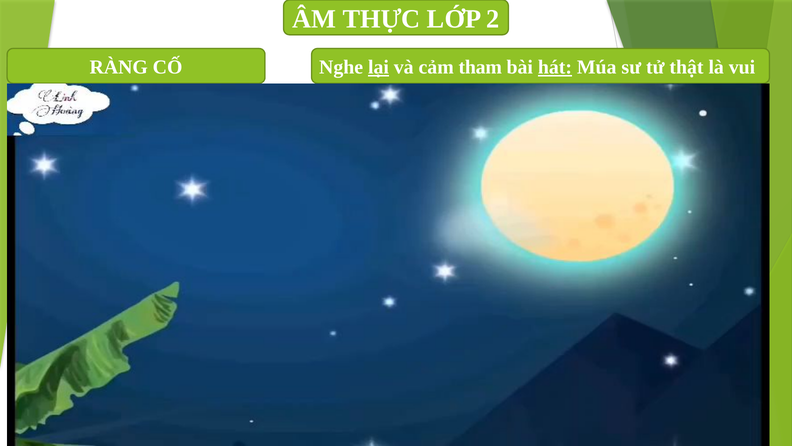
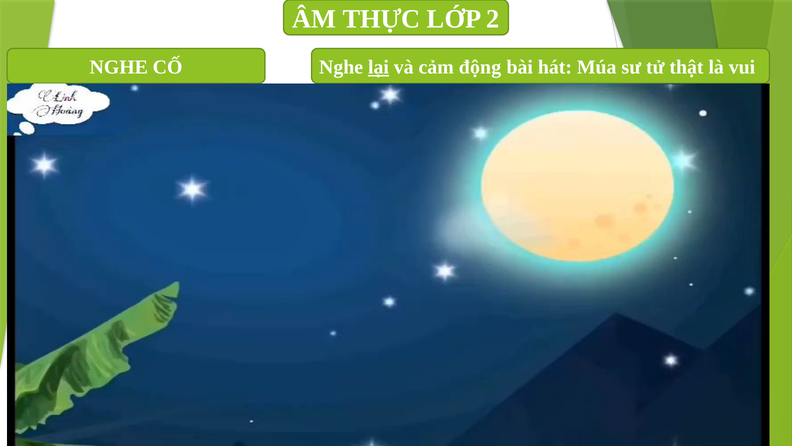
RÀNG: RÀNG -> NGHE (119, 67)
tham: tham -> động (480, 67)
hát underline: present -> none (555, 67)
